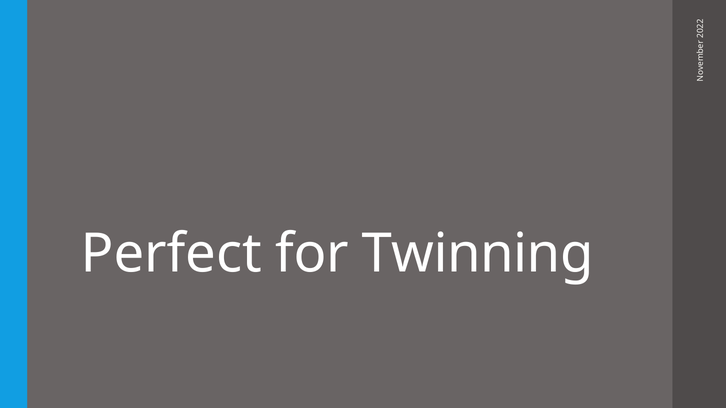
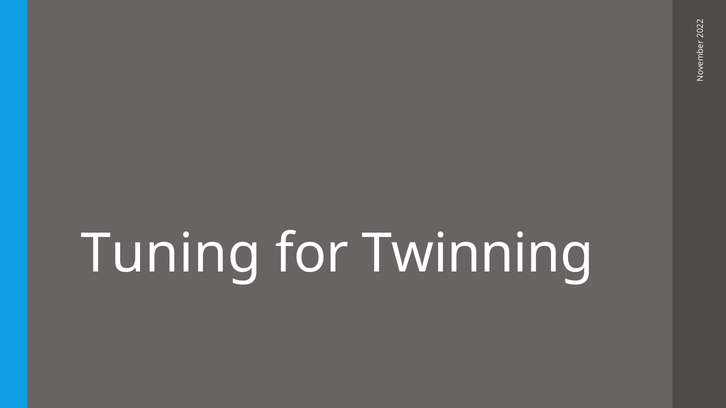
Perfect: Perfect -> Tuning (171, 254)
